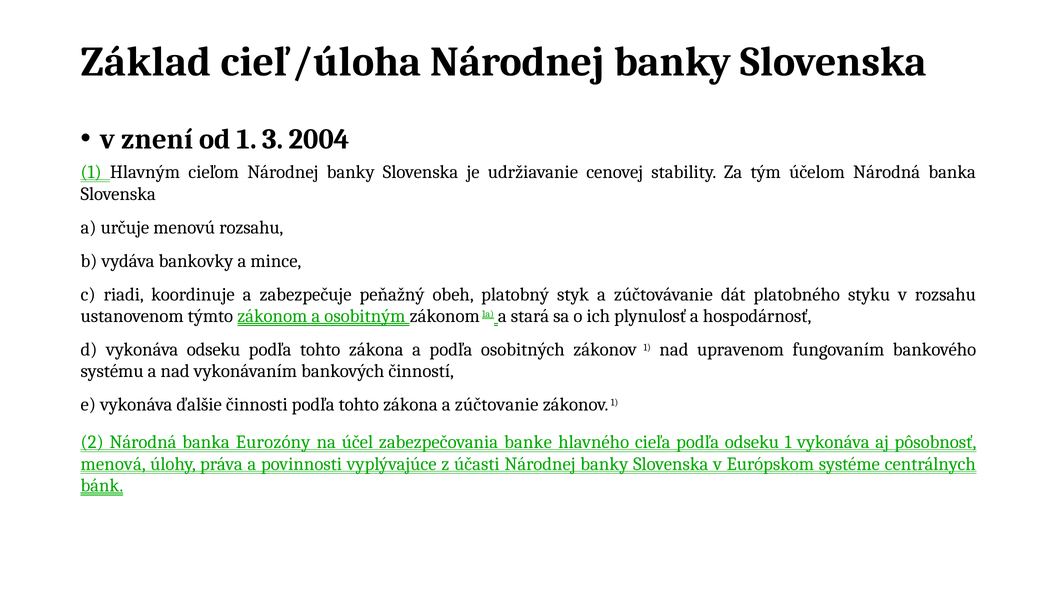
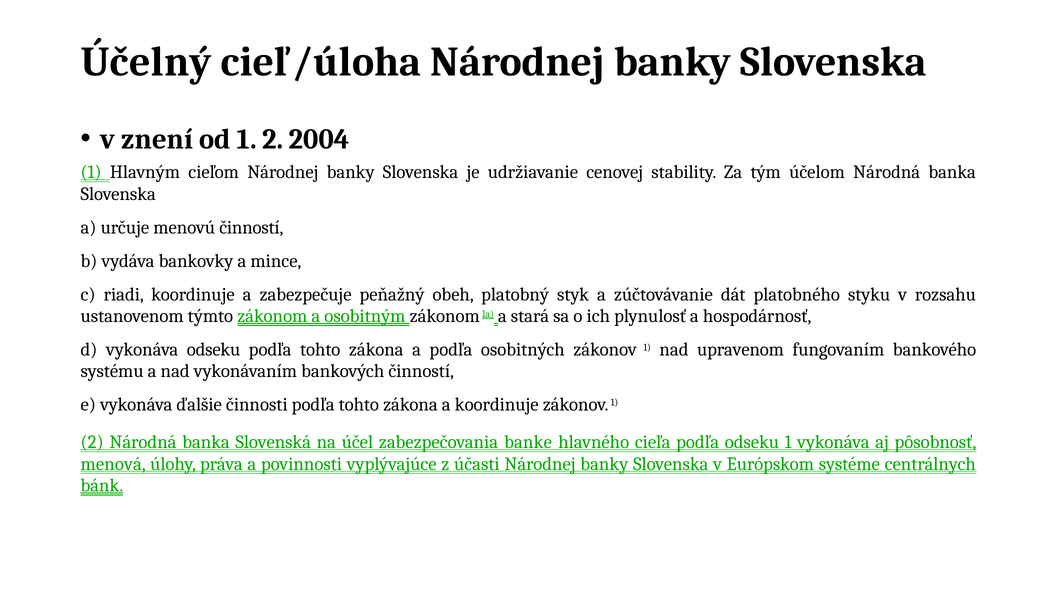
Základ: Základ -> Účelný (146, 62)
od 1 3: 3 -> 2 (273, 139)
menovú rozsahu: rozsahu -> činností (251, 227)
a zúčtovanie: zúčtovanie -> koordinuje (497, 404)
Eurozóny: Eurozóny -> Slovenská (273, 442)
